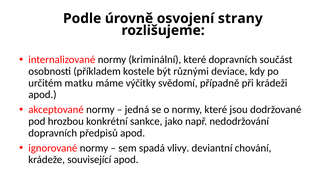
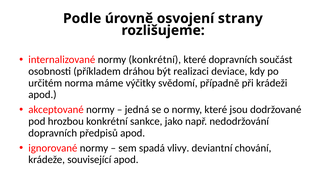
normy kriminální: kriminální -> konkrétní (155, 60)
kostele: kostele -> dráhou (139, 71)
různými: různými -> realizaci (191, 71)
matku: matku -> norma (79, 83)
